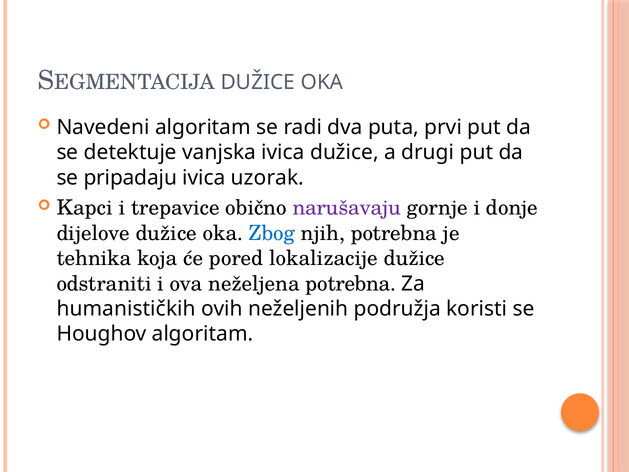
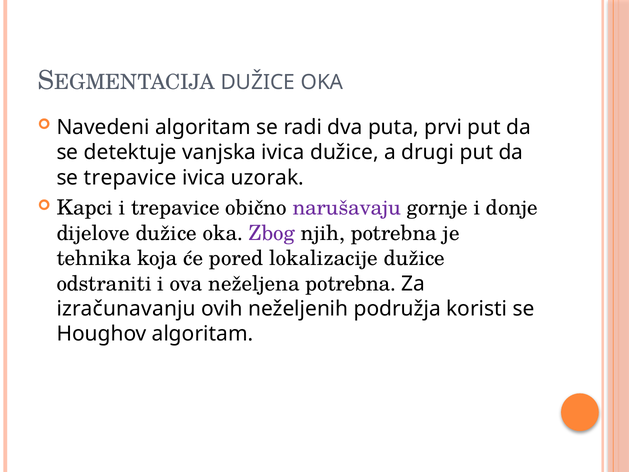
se pripadaju: pripadaju -> trepavice (130, 178)
Zbog colour: blue -> purple (272, 233)
humanističkih: humanističkih -> izračunavanju (126, 309)
